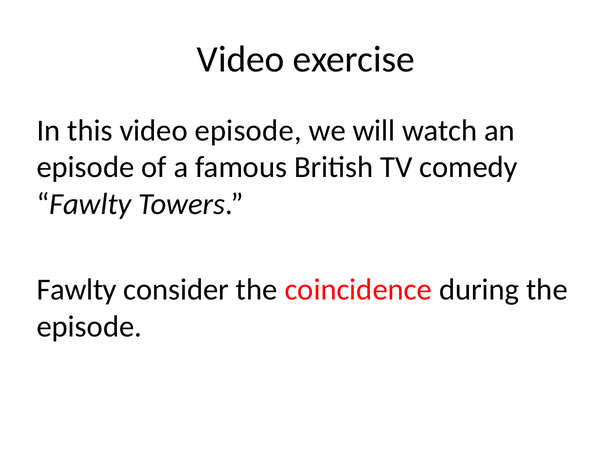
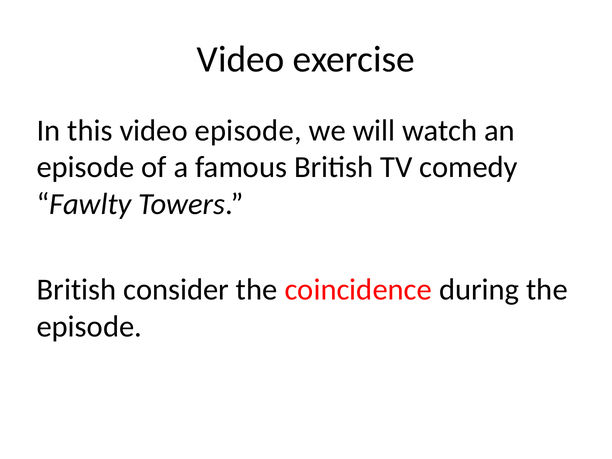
Fawlty: Fawlty -> British (77, 290)
